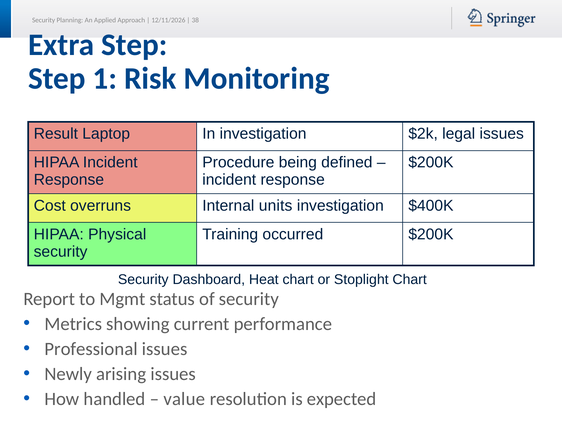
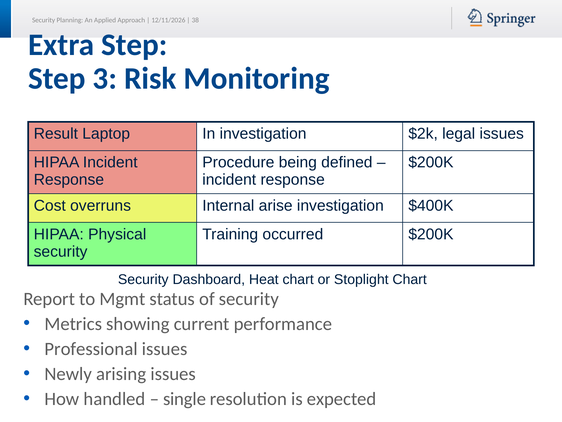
1: 1 -> 3 (105, 78)
units: units -> arise (276, 205)
value: value -> single (185, 399)
